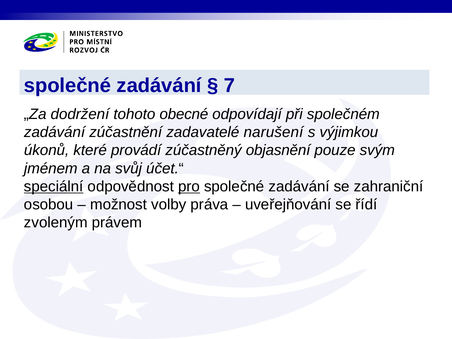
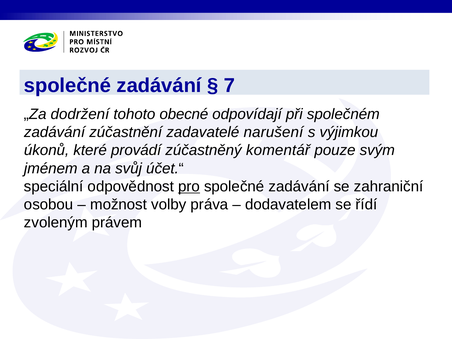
objasnění: objasnění -> komentář (278, 150)
speciální underline: present -> none (54, 187)
uveřejňování: uveřejňování -> dodavatelem (288, 205)
